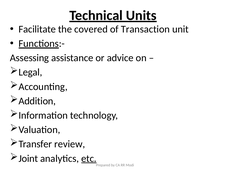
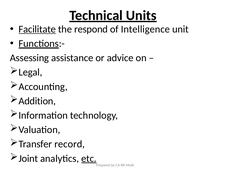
Facilitate underline: none -> present (37, 29)
covered: covered -> respond (91, 29)
Transaction: Transaction -> Intelligence (145, 29)
review: review -> record (70, 144)
